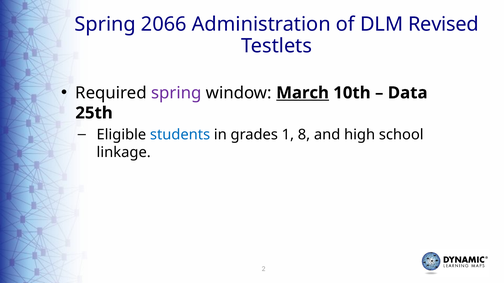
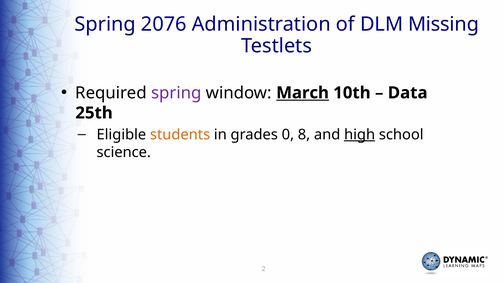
2066: 2066 -> 2076 (164, 24)
Revised: Revised -> Missing (443, 24)
students colour: blue -> orange (180, 135)
1: 1 -> 0 (288, 135)
high underline: none -> present (360, 135)
linkage: linkage -> science (124, 153)
